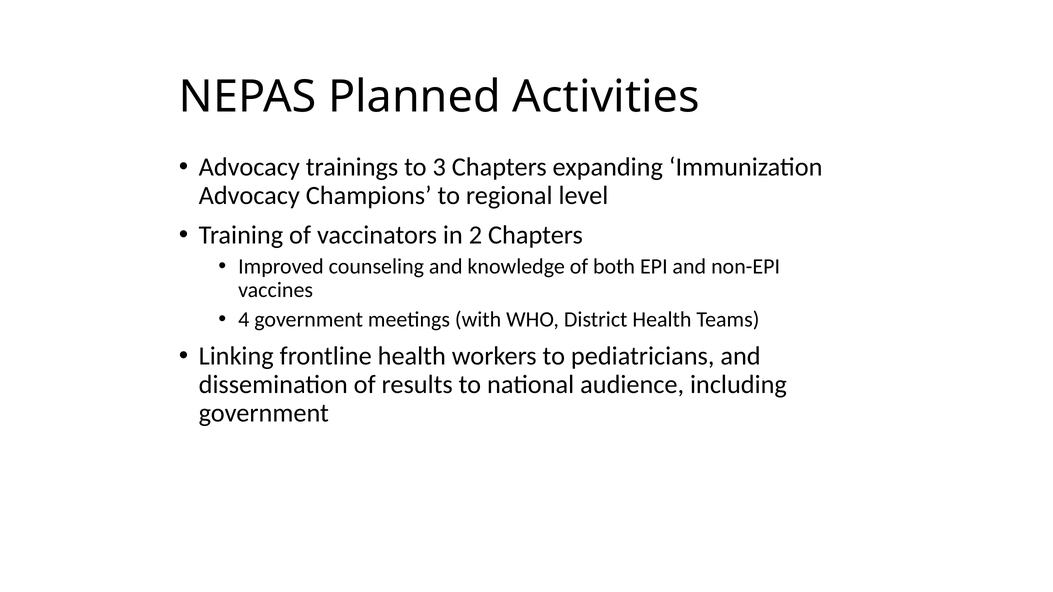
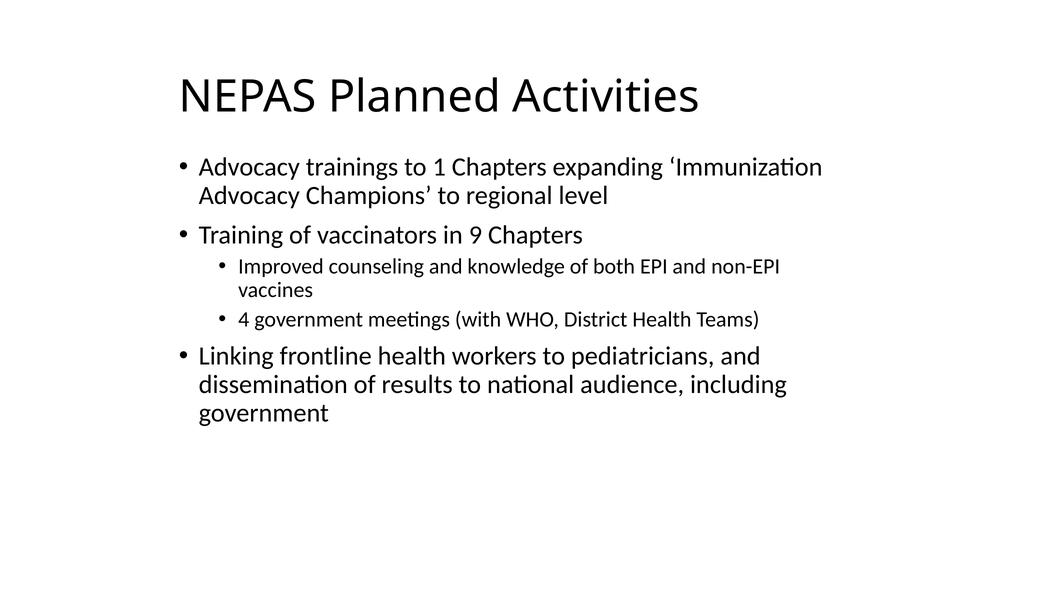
3: 3 -> 1 (439, 167)
2: 2 -> 9 (475, 235)
